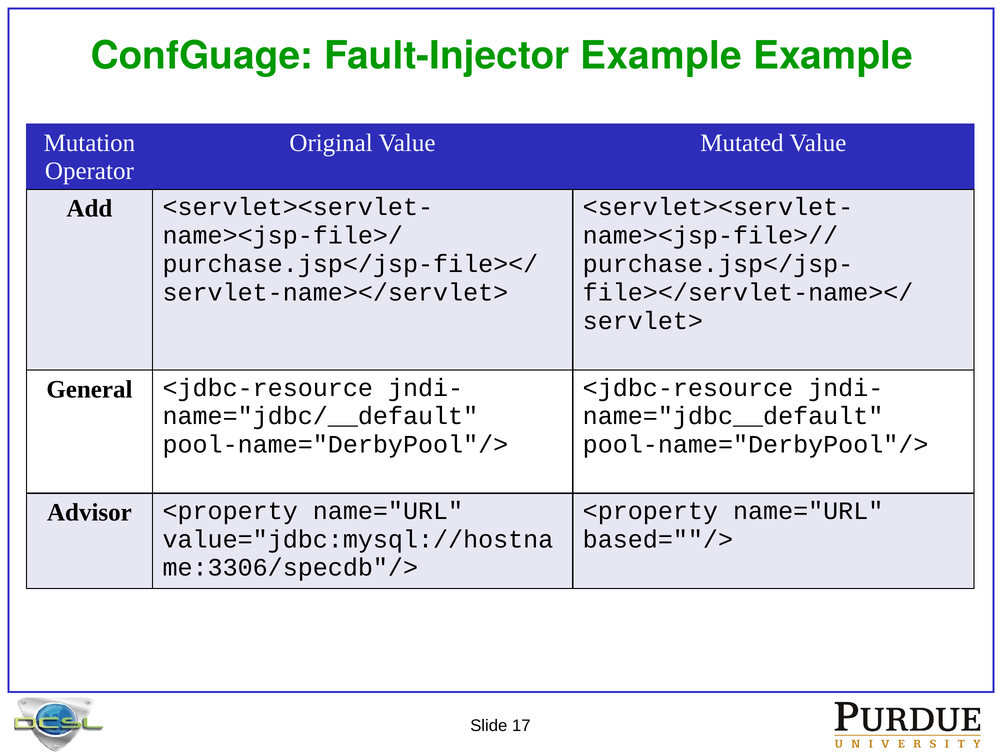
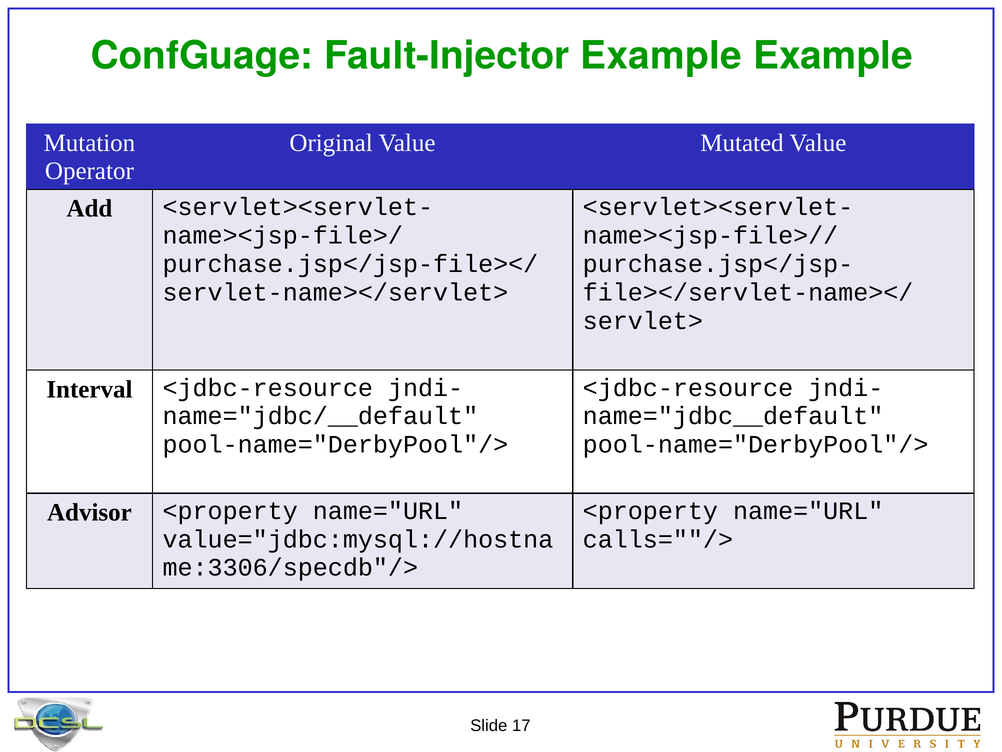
General: General -> Interval (89, 389)
based=""/>: based=""/> -> calls=""/> (658, 539)
